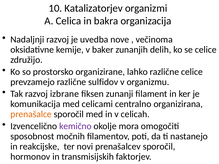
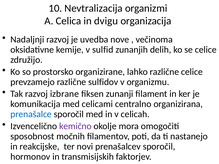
Katalizatorjev: Katalizatorjev -> Nevtralizacija (94, 8)
bakra: bakra -> dvigu (106, 21)
baker: baker -> sulfid (103, 50)
prenašalce colour: orange -> blue (31, 114)
